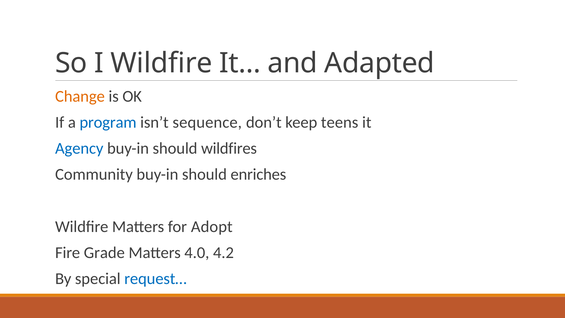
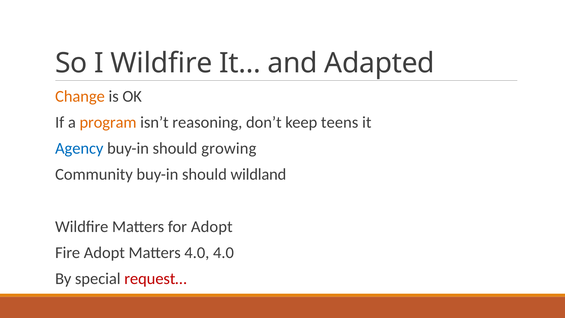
program colour: blue -> orange (108, 122)
sequence: sequence -> reasoning (207, 122)
wildfires: wildfires -> growing (229, 148)
enriches: enriches -> wildland (258, 174)
Fire Grade: Grade -> Adopt (104, 252)
4.0 4.2: 4.2 -> 4.0 (223, 252)
request… colour: blue -> red (156, 278)
